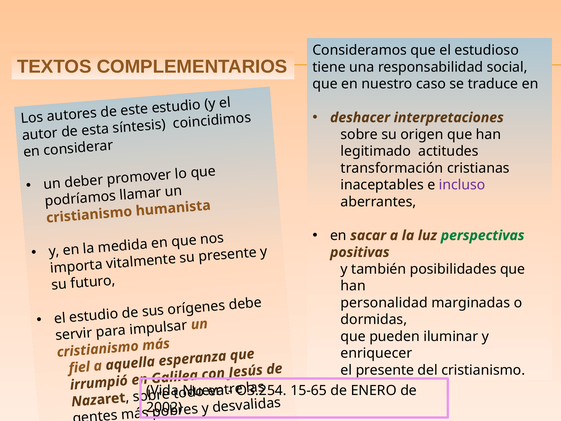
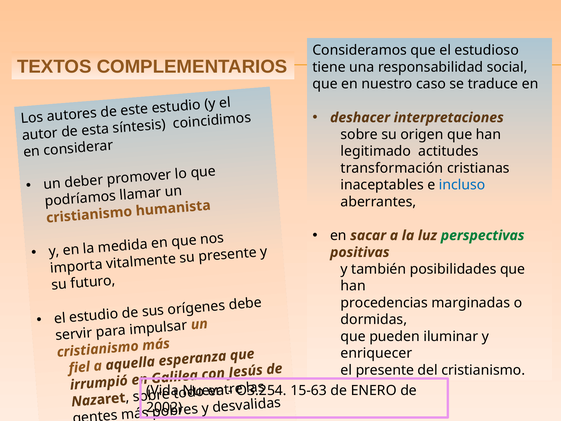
incluso colour: purple -> blue (462, 185)
personalidad: personalidad -> procedencias (384, 303)
15-65: 15-65 -> 15-63 (309, 390)
